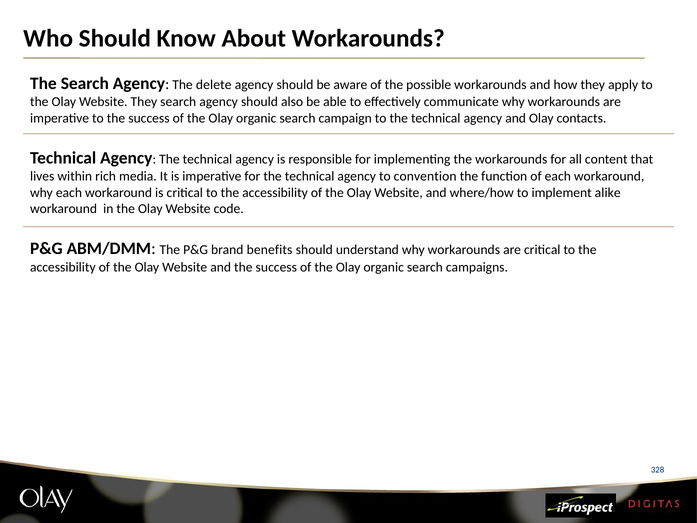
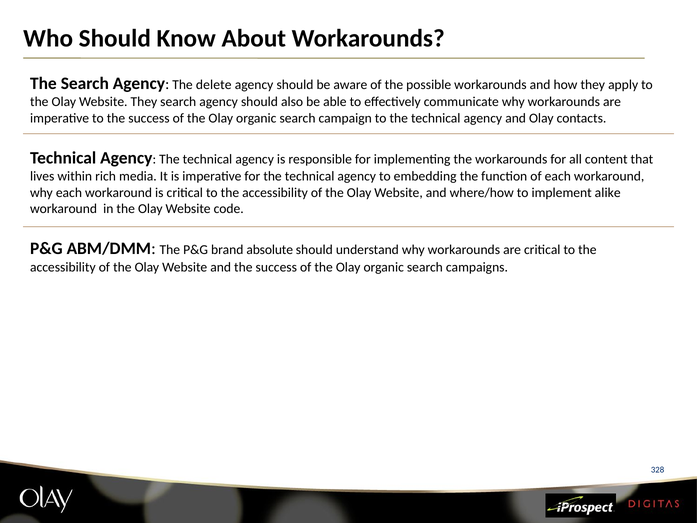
convention: convention -> embedding (425, 176)
benefits: benefits -> absolute (270, 250)
